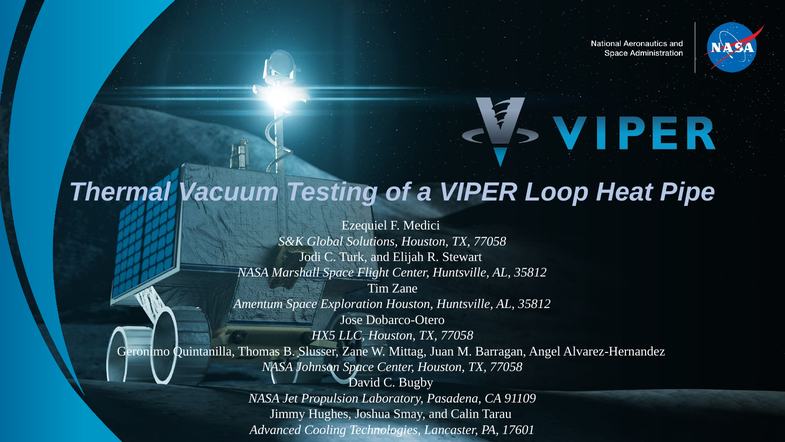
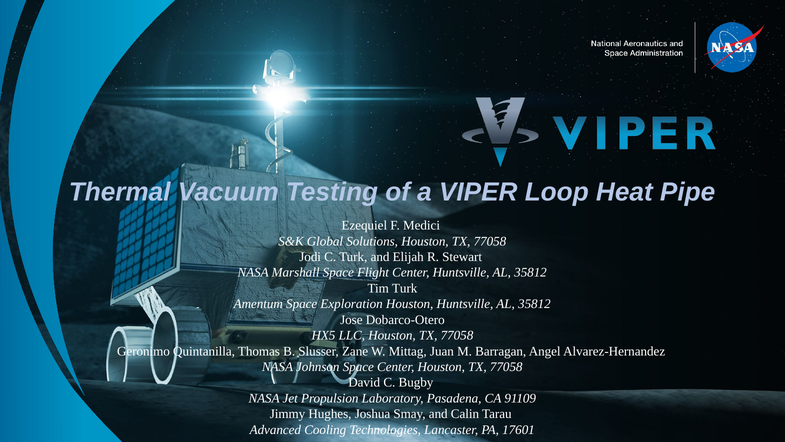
Tim Zane: Zane -> Turk (405, 288)
